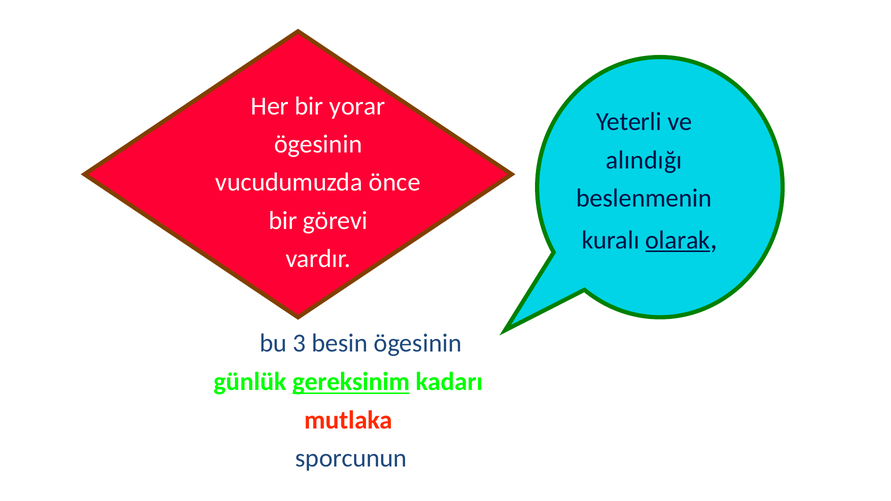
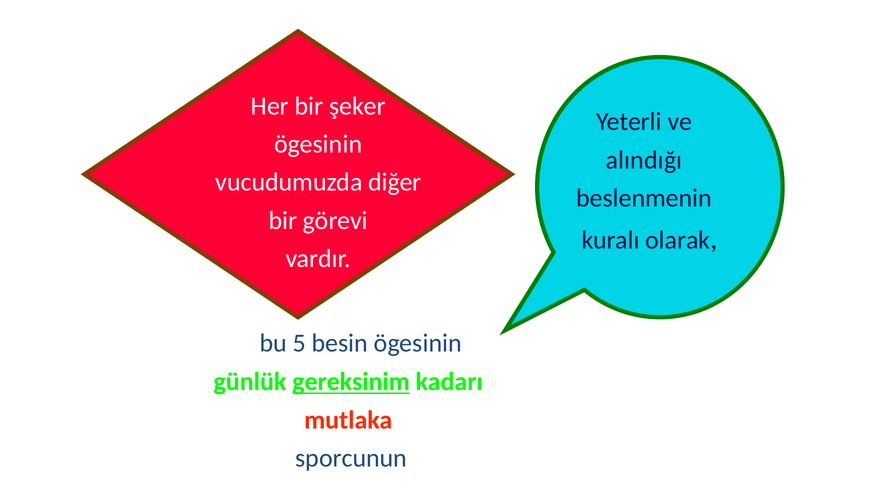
yorar: yorar -> şeker (357, 106)
önce: önce -> diğer (395, 182)
olarak underline: present -> none (678, 240)
3: 3 -> 5 (299, 343)
